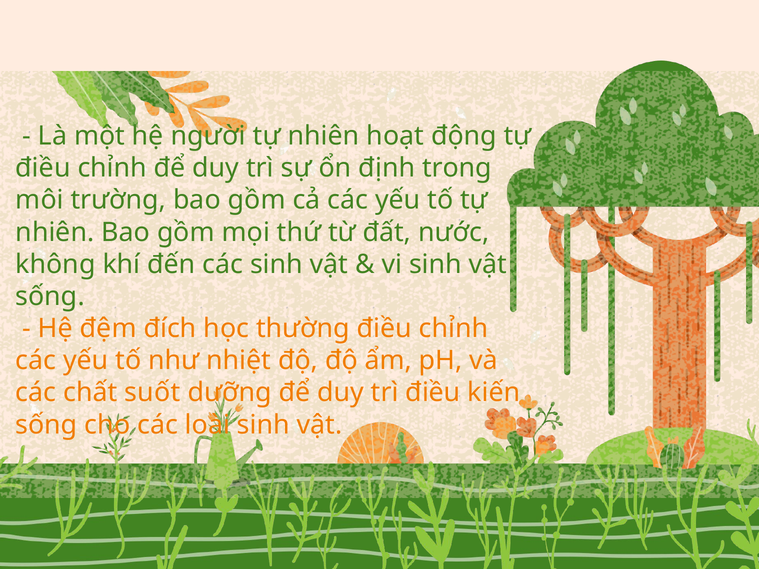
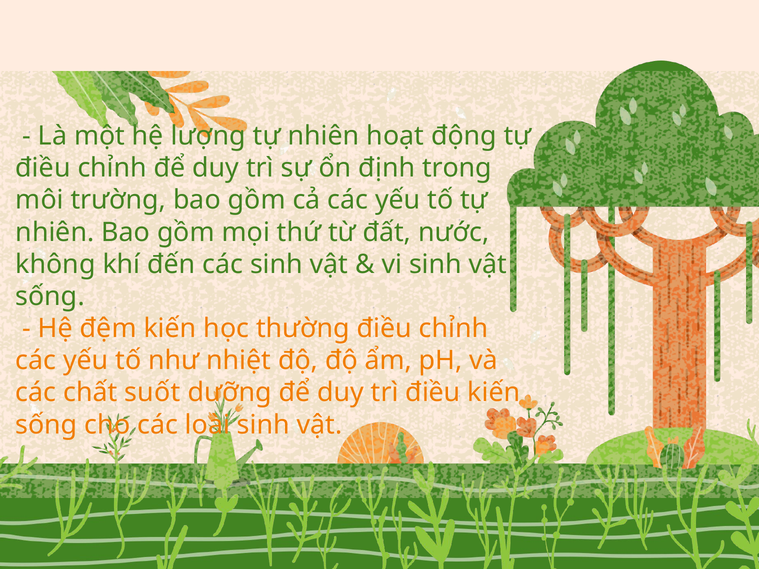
người: người -> lượng (208, 136)
đệm đích: đích -> kiến (170, 329)
